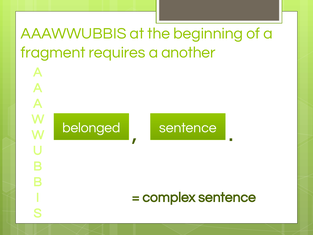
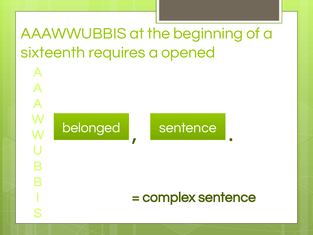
fragment: fragment -> sixteenth (53, 52)
another: another -> opened (188, 52)
